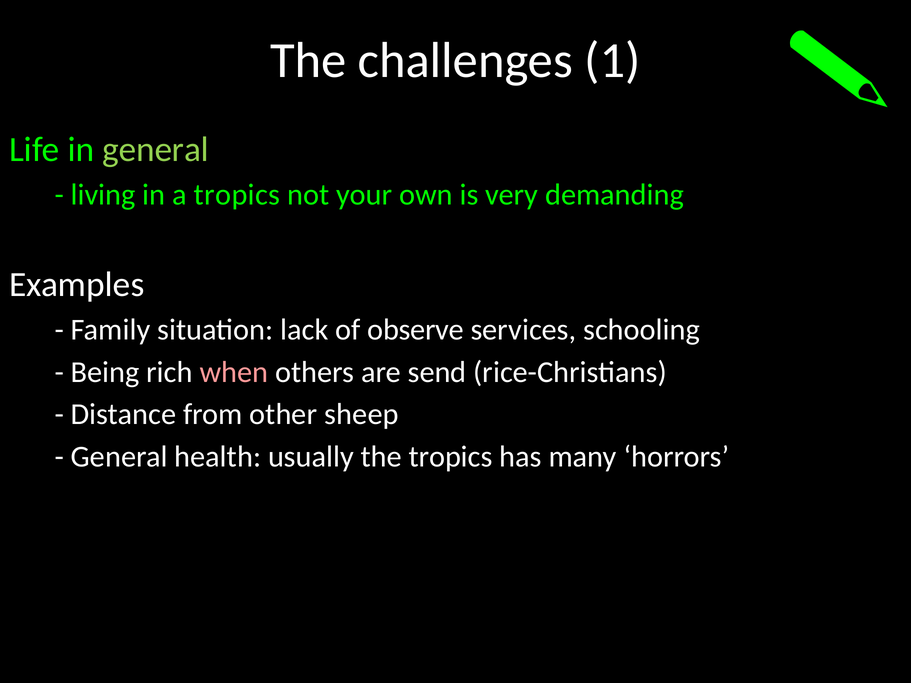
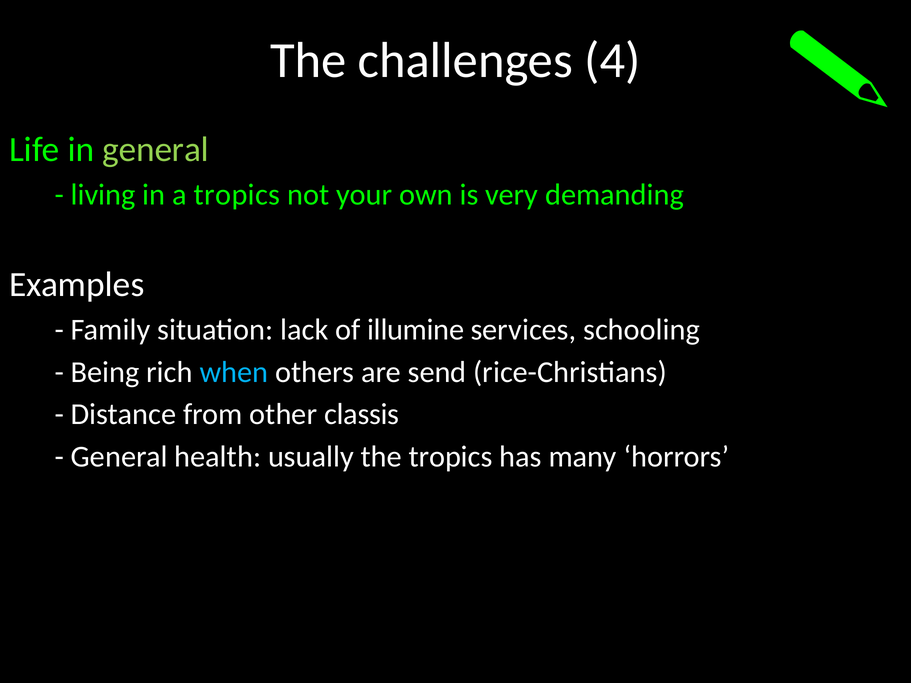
1: 1 -> 4 (612, 60)
observe: observe -> illumine (416, 330)
when colour: pink -> light blue (234, 372)
sheep: sheep -> classis (362, 415)
